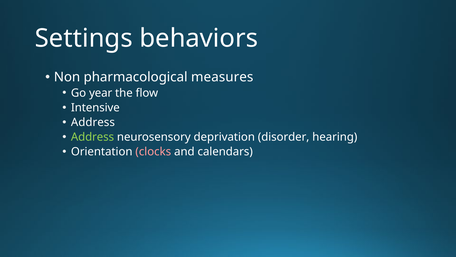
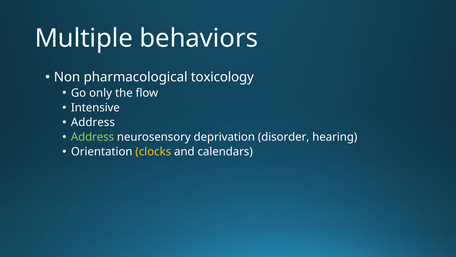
Settings: Settings -> Multiple (84, 38)
measures: measures -> toxicology (222, 77)
year: year -> only (101, 93)
clocks colour: pink -> yellow (153, 152)
